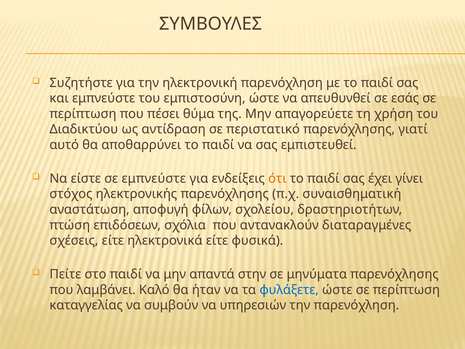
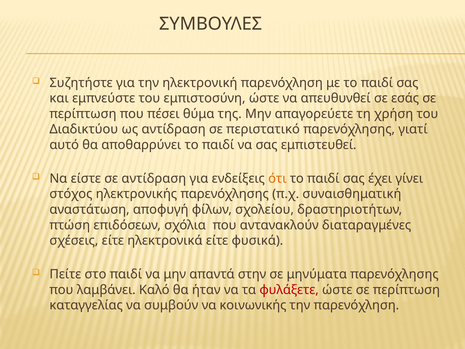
σε εμπνεύστε: εμπνεύστε -> αντίδραση (154, 178)
φυλάξετε colour: blue -> red (289, 290)
υπηρεσιών: υπηρεσιών -> κοινωνικής (253, 305)
